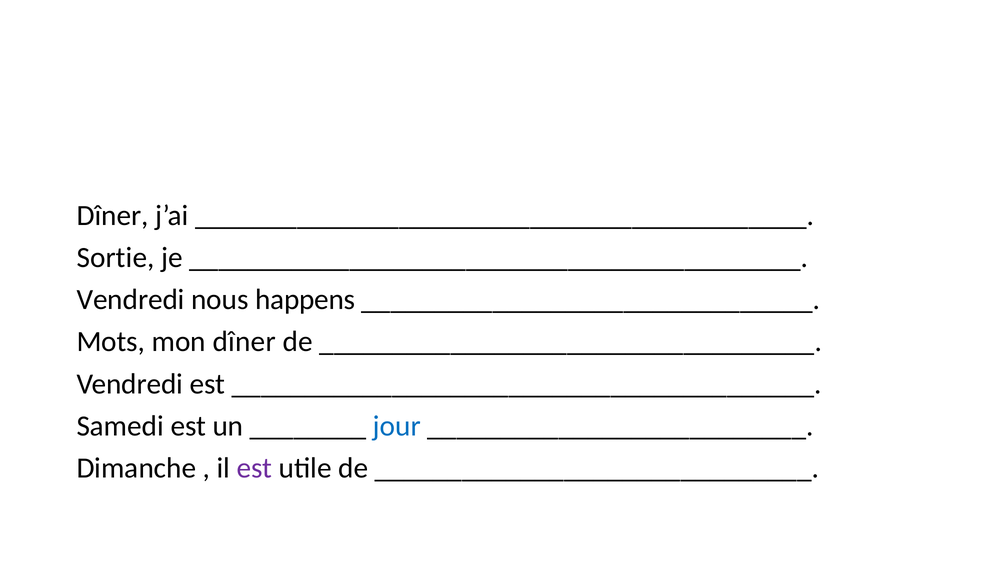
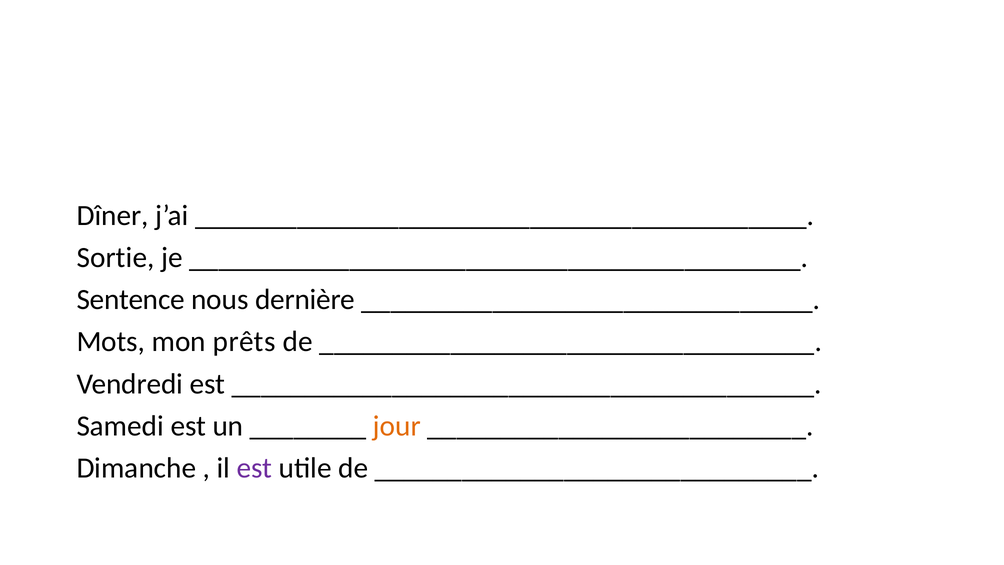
Vendredi: Vendredi -> Sentence (131, 300)
happens: happens -> dernière (305, 300)
mon dîner: dîner -> prêts (244, 342)
jour colour: blue -> orange (397, 426)
